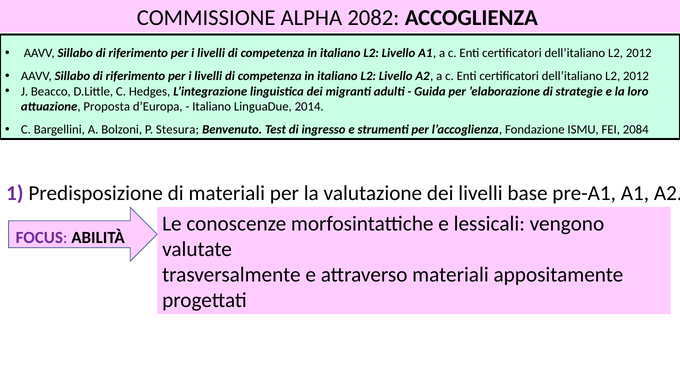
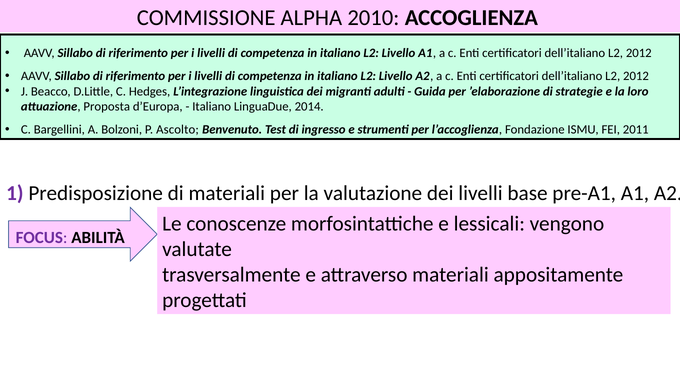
2082: 2082 -> 2010 (373, 18)
Stesura: Stesura -> Ascolto (177, 130)
2084: 2084 -> 2011 (636, 130)
